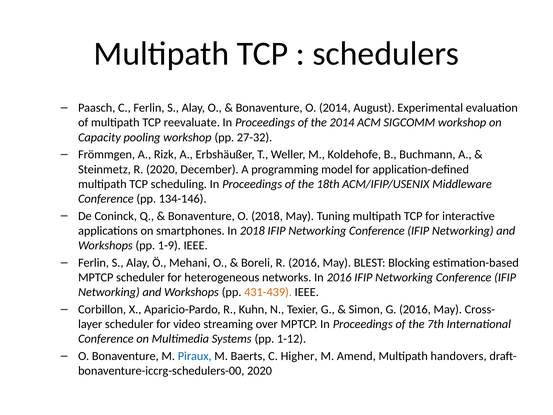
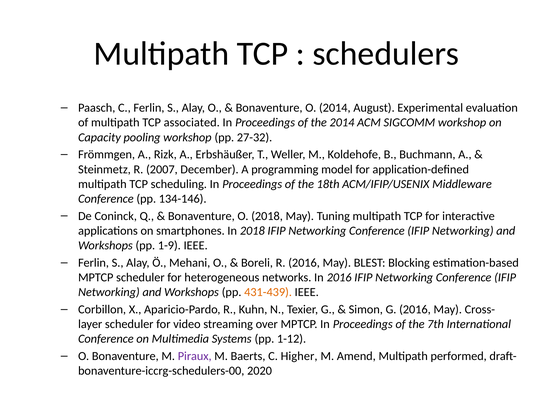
reevaluate: reevaluate -> associated (192, 123)
R 2020: 2020 -> 2007 (162, 169)
Piraux colour: blue -> purple (195, 356)
handovers: handovers -> performed (459, 356)
